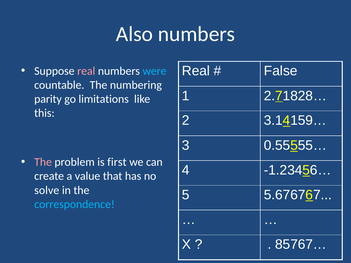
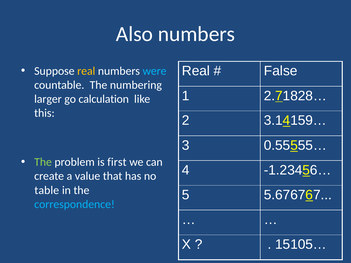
real colour: pink -> yellow (86, 71)
parity: parity -> larger (48, 99)
limitations: limitations -> calculation (104, 99)
The colour: pink -> light green (43, 162)
solve: solve -> table (47, 190)
85767…: 85767… -> 15105… (301, 245)
